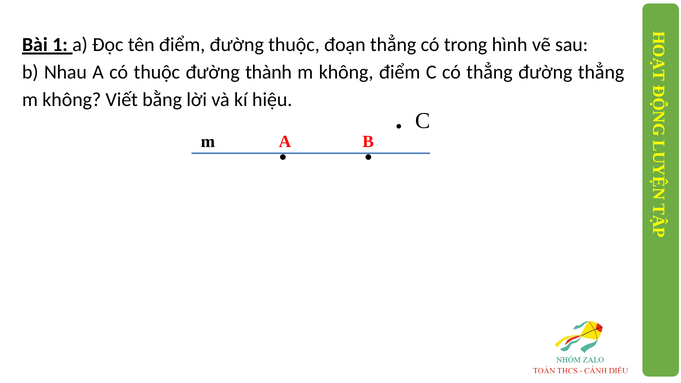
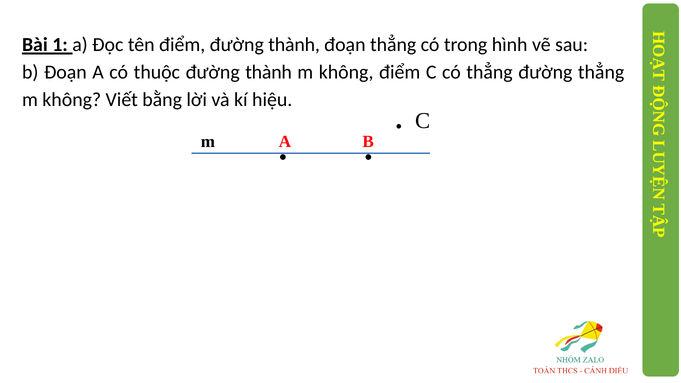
điểm đường thuộc: thuộc -> thành (294, 45)
b Nhau: Nhau -> Đoạn (65, 72)
